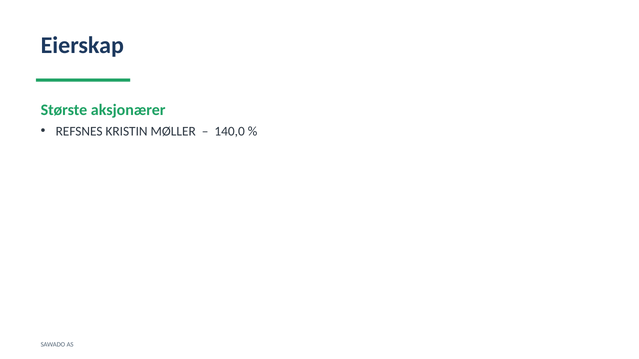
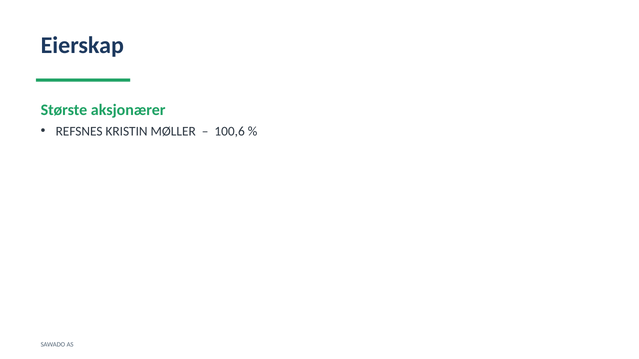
140,0: 140,0 -> 100,6 (230, 131)
